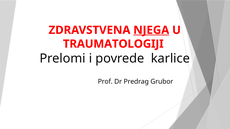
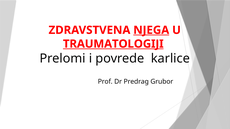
TRAUMATOLOGIJI underline: none -> present (113, 44)
